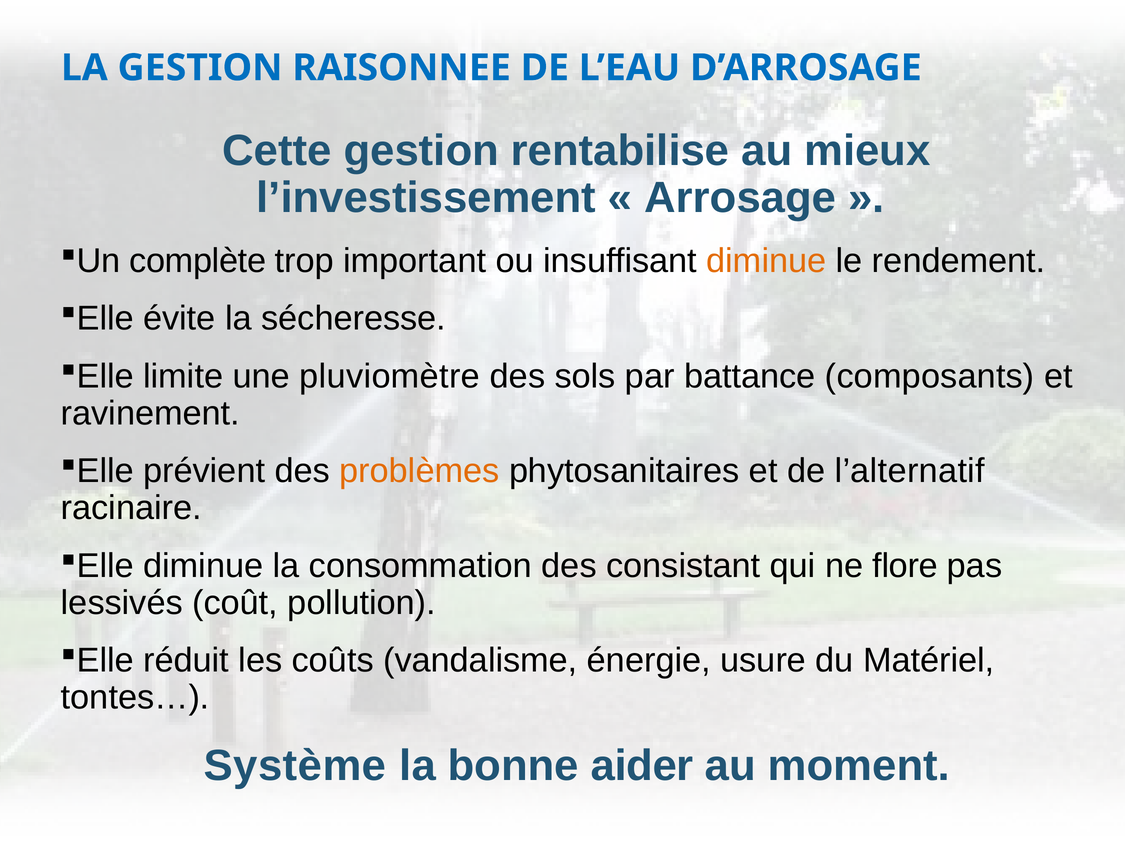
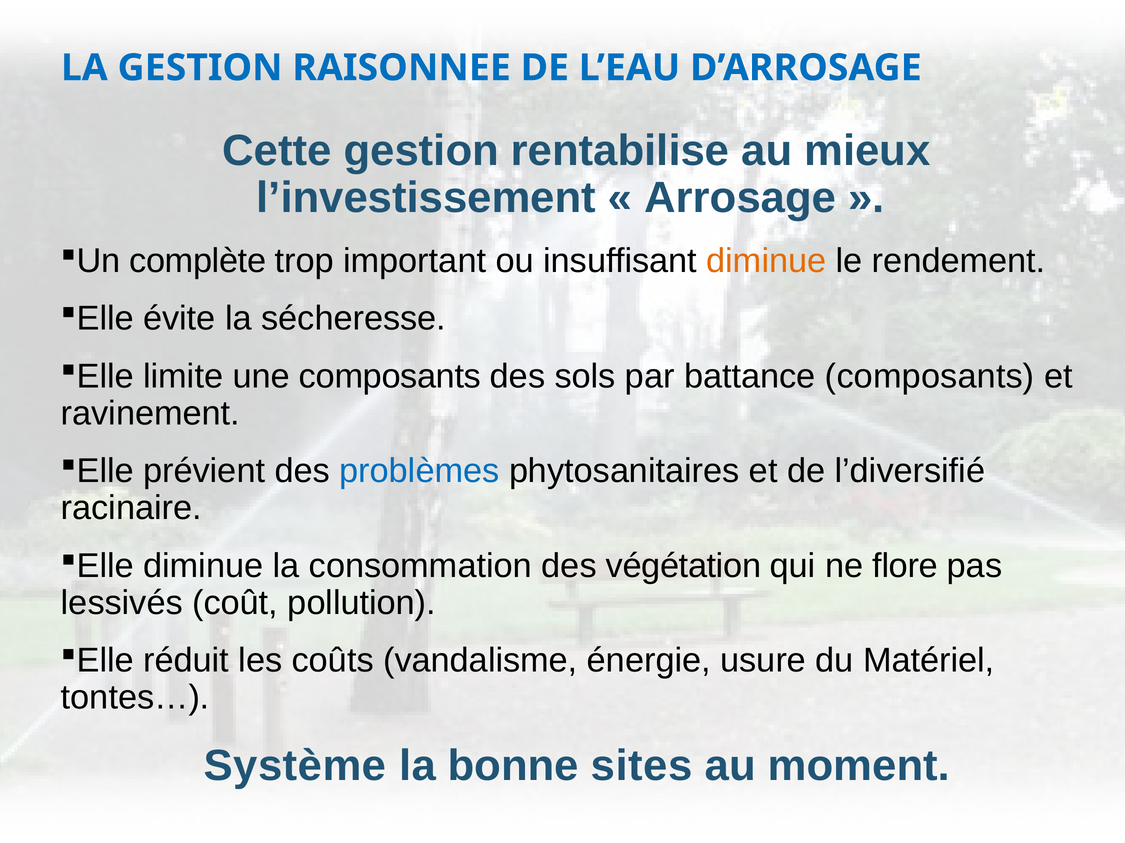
une pluviomètre: pluviomètre -> composants (390, 377)
problèmes colour: orange -> blue (419, 471)
l’alternatif: l’alternatif -> l’diversifié (910, 471)
consistant: consistant -> végétation (683, 566)
aider: aider -> sites (642, 767)
